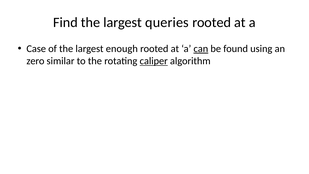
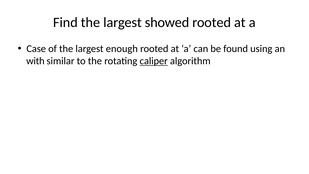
queries: queries -> showed (167, 22)
can underline: present -> none (201, 49)
zero: zero -> with (35, 61)
